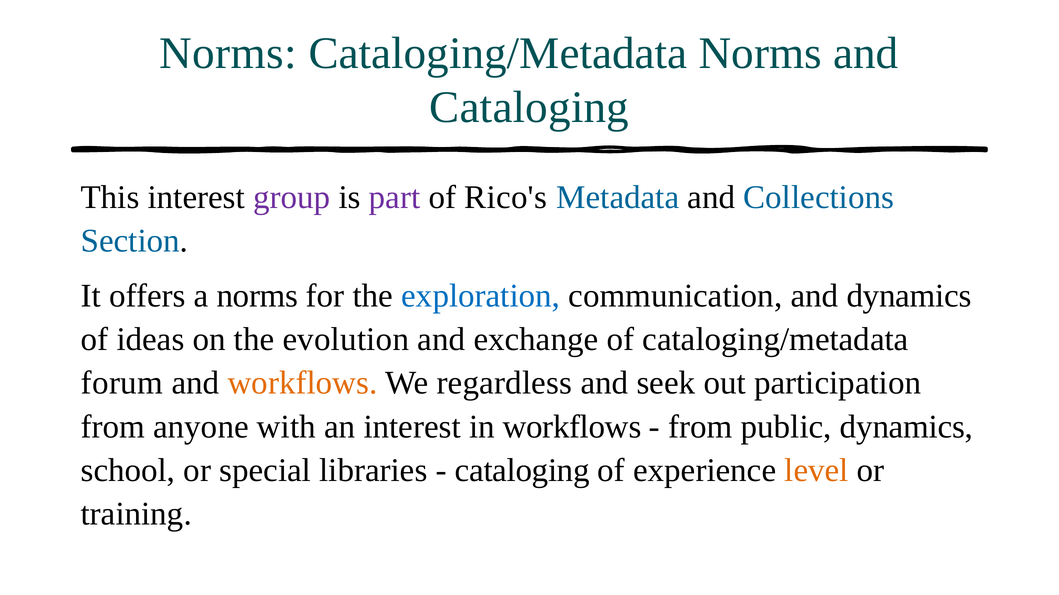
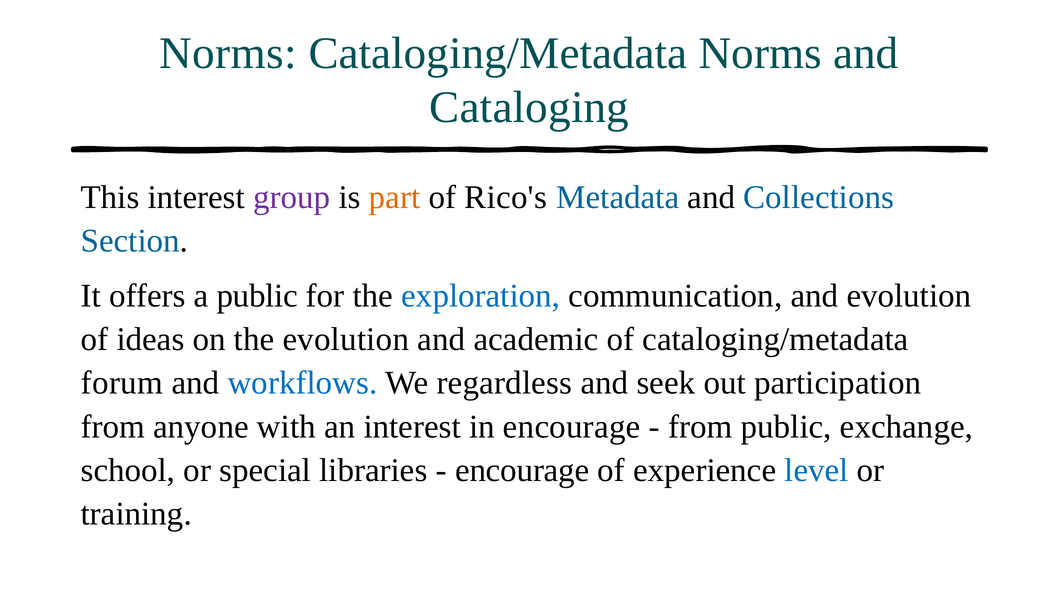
part colour: purple -> orange (395, 198)
a norms: norms -> public (257, 296)
and dynamics: dynamics -> evolution (909, 296)
exchange: exchange -> academic (536, 340)
workflows colour: orange -> blue (302, 383)
in workflows: workflows -> encourage (572, 427)
public dynamics: dynamics -> exchange (906, 427)
cataloging: cataloging -> encourage (522, 471)
level colour: orange -> blue (817, 471)
